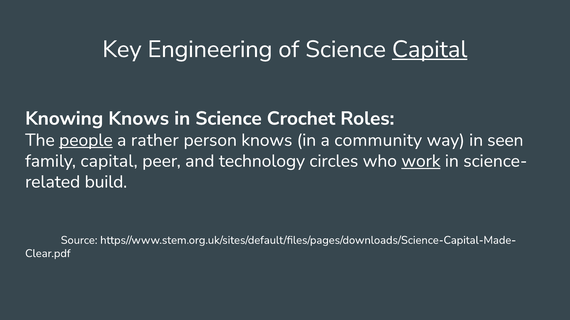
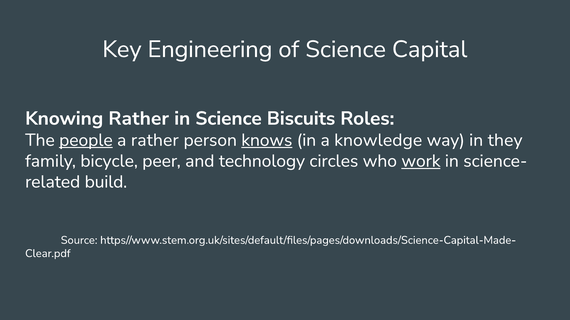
Capital underline: present -> none (430, 49)
Knowing Knows: Knows -> Rather (139, 119)
Crochet: Crochet -> Biscuits (301, 119)
knows underline: none -> present (267, 140)
community: community -> knowledge (378, 140)
seen: seen -> they (505, 140)
family capital: capital -> bicycle (109, 161)
